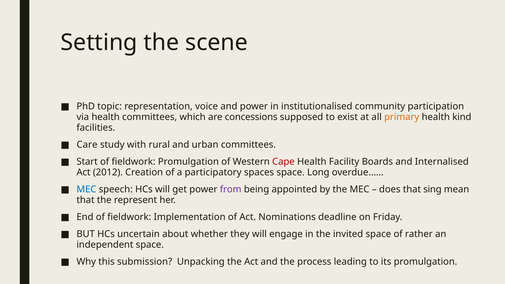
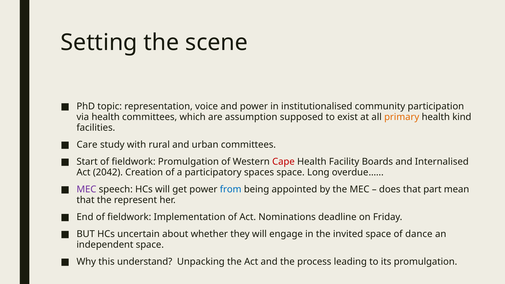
concessions: concessions -> assumption (251, 117)
2012: 2012 -> 2042 (108, 172)
MEC colour: blue -> purple (86, 189)
from colour: purple -> blue (231, 189)
sing: sing -> part (432, 189)
rather: rather -> dance (419, 234)
submission: submission -> understand (145, 262)
